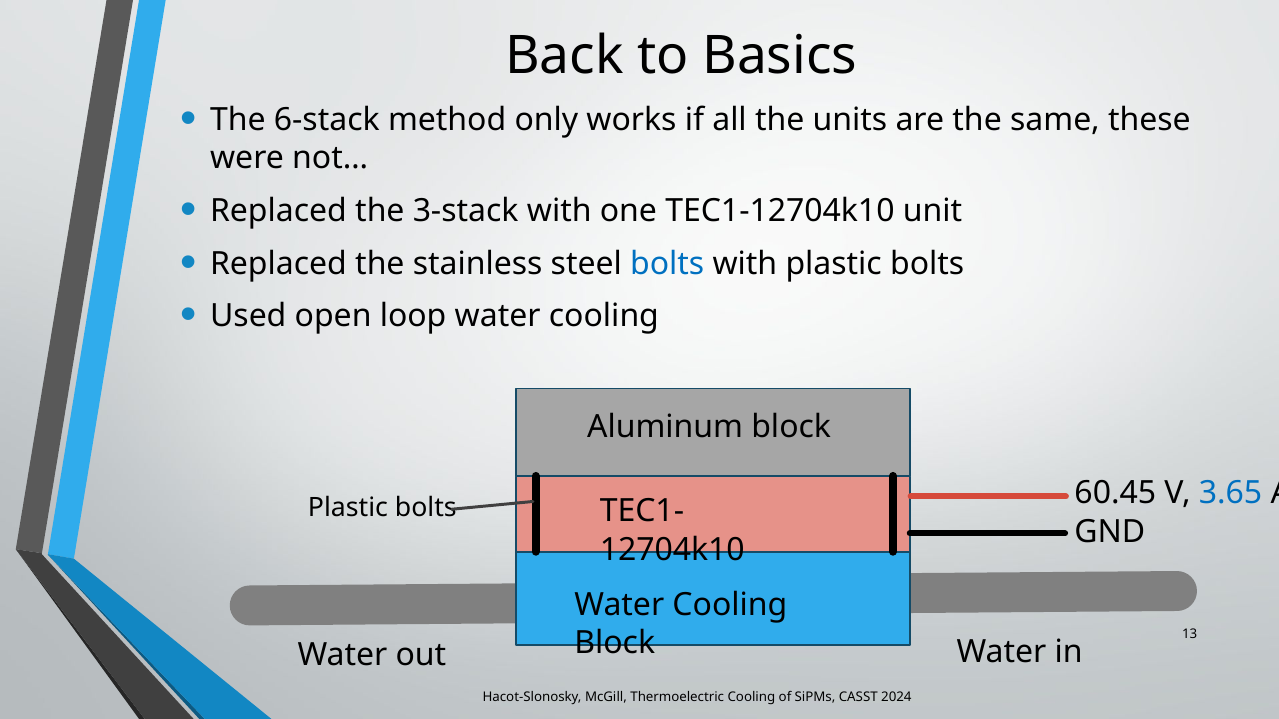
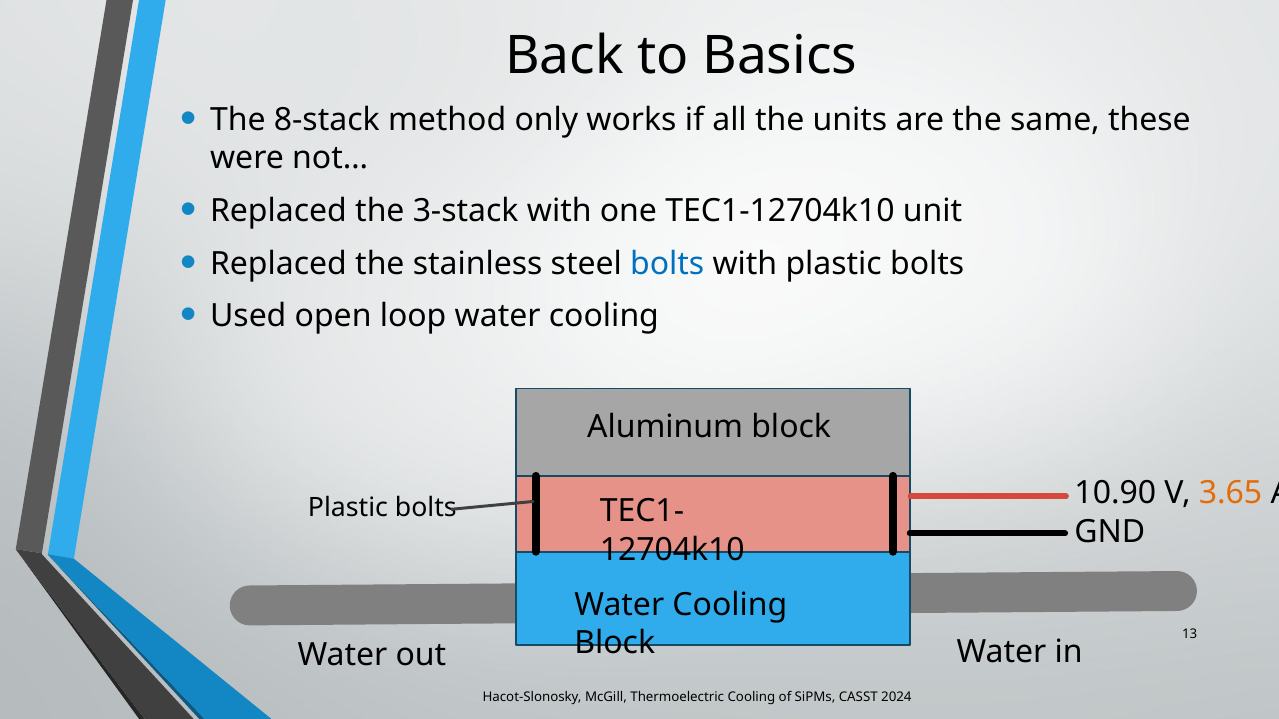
6-stack: 6-stack -> 8-stack (327, 120)
60.45: 60.45 -> 10.90 (1115, 493)
3.65 colour: blue -> orange (1231, 493)
